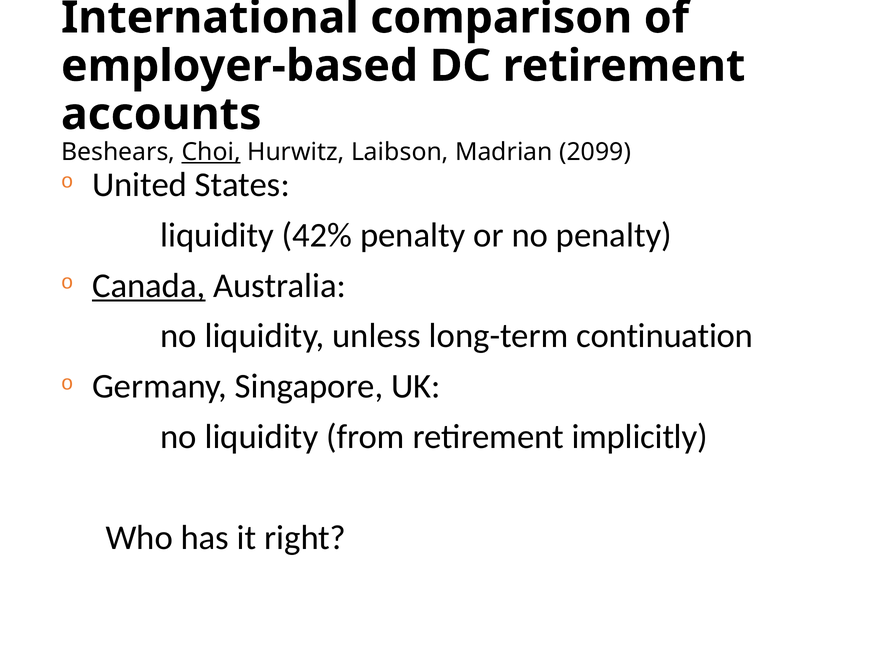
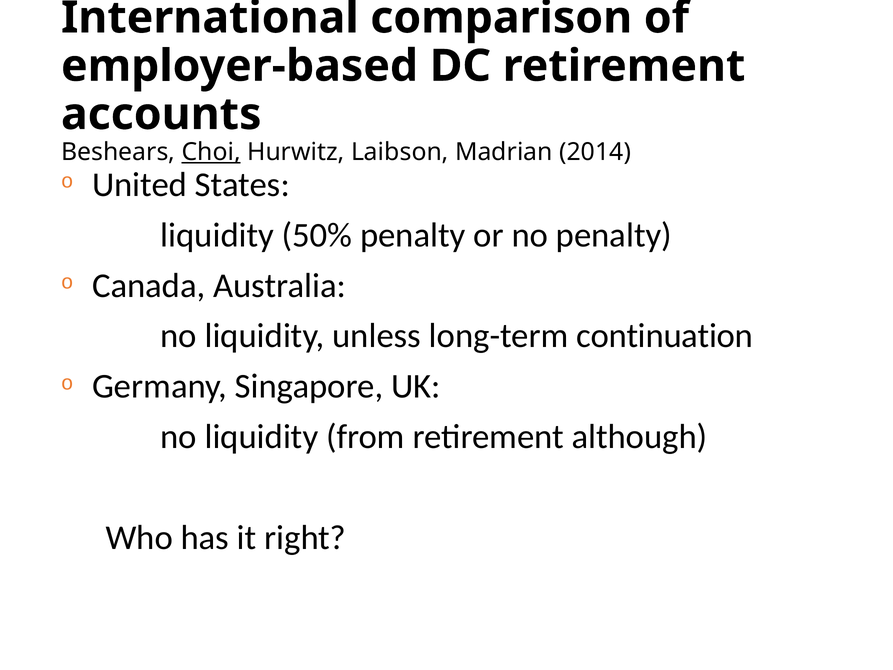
2099: 2099 -> 2014 (595, 152)
42%: 42% -> 50% (317, 235)
Canada underline: present -> none (149, 286)
implicitly: implicitly -> although (640, 437)
